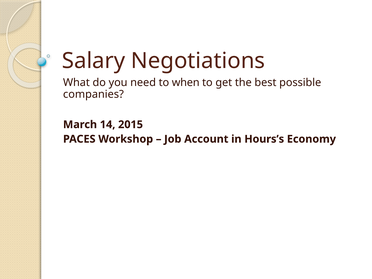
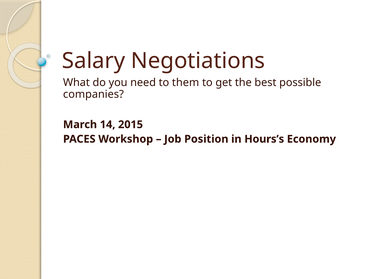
when: when -> them (186, 83)
Account: Account -> Position (206, 139)
